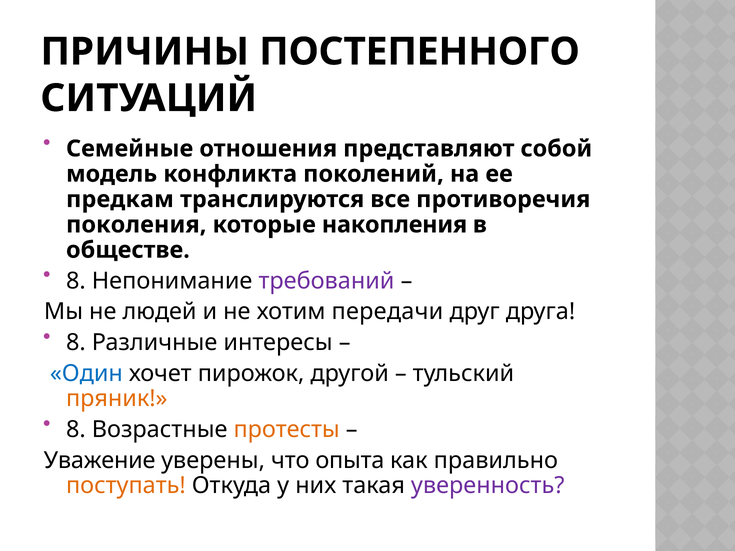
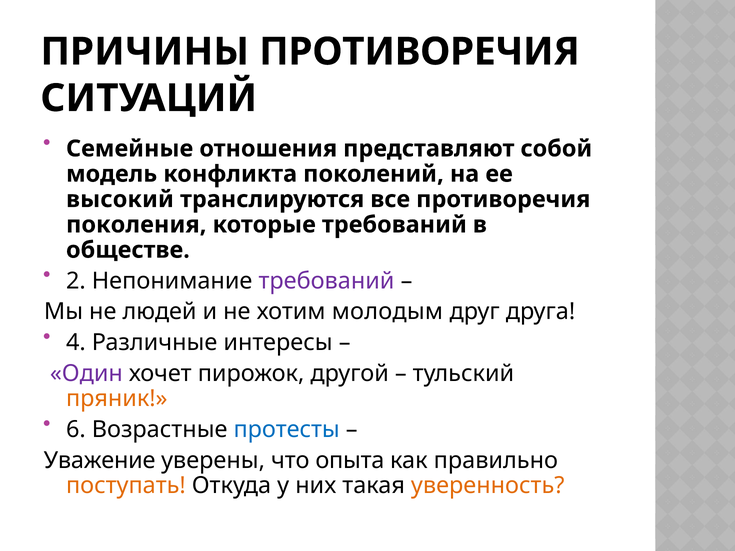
ПРИЧИНЫ ПОСТЕПЕННОГО: ПОСТЕПЕННОГО -> ПРОТИВОРЕЧИЯ (420, 52)
предкам: предкам -> высокий (120, 199)
которые накопления: накопления -> требований (394, 225)
8: 8 -> 2 (76, 281)
передачи: передачи -> молодым (387, 312)
8: 8 -> 4 (76, 343)
Один colour: blue -> purple (86, 374)
8: 8 -> 6 (76, 430)
протесты colour: orange -> blue (287, 430)
уверенность colour: purple -> orange (488, 486)
